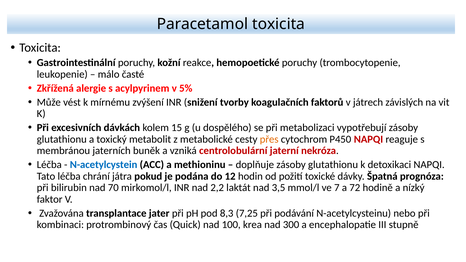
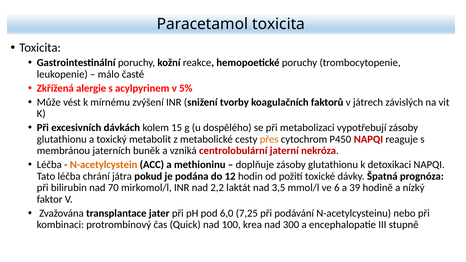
N-acetylcystein colour: blue -> orange (104, 165)
7: 7 -> 6 (337, 188)
72: 72 -> 39 (355, 188)
8,3: 8,3 -> 6,0 (227, 213)
